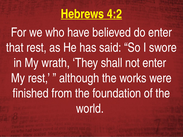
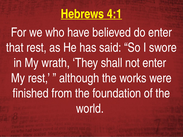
4:2: 4:2 -> 4:1 (114, 14)
